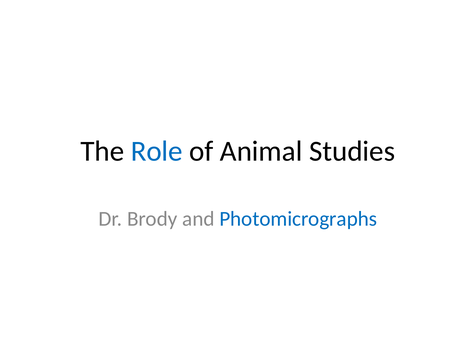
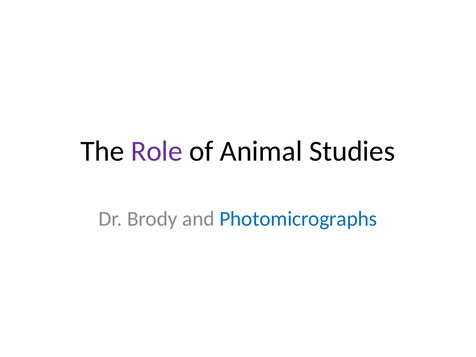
Role colour: blue -> purple (157, 151)
